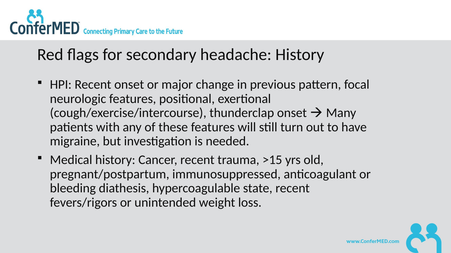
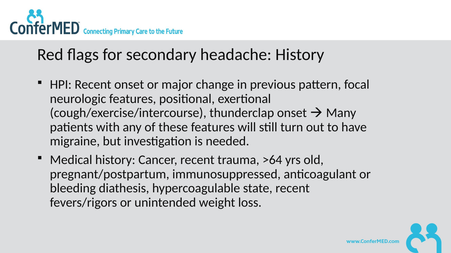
>15: >15 -> >64 (272, 160)
